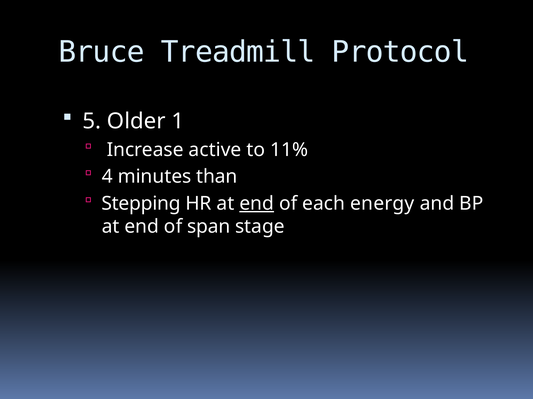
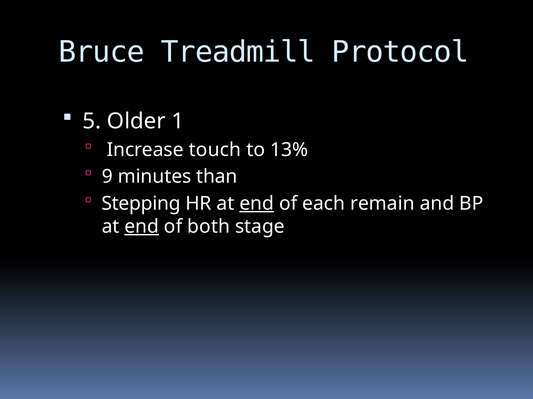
active: active -> touch (215, 150)
11%: 11% -> 13% (289, 150)
4: 4 -> 9 (107, 177)
energy: energy -> remain (382, 204)
end underline: none -> present (142, 227)
span: span -> both (209, 227)
